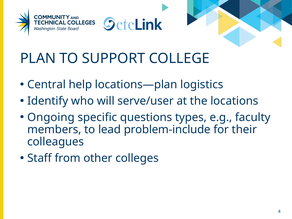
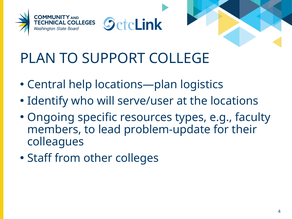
questions: questions -> resources (146, 117)
problem-include: problem-include -> problem-update (167, 130)
